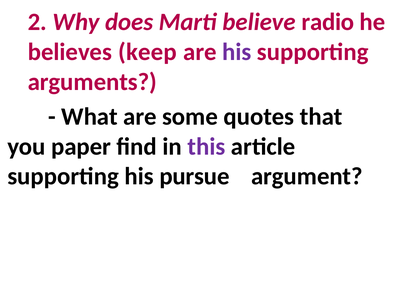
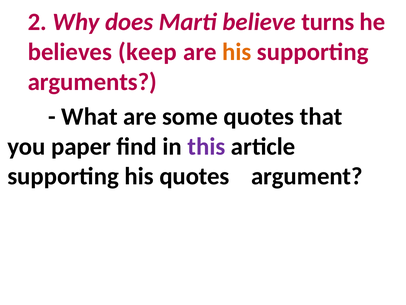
radio: radio -> turns (328, 22)
his colour: purple -> orange (237, 52)
his pursue: pursue -> quotes (194, 176)
